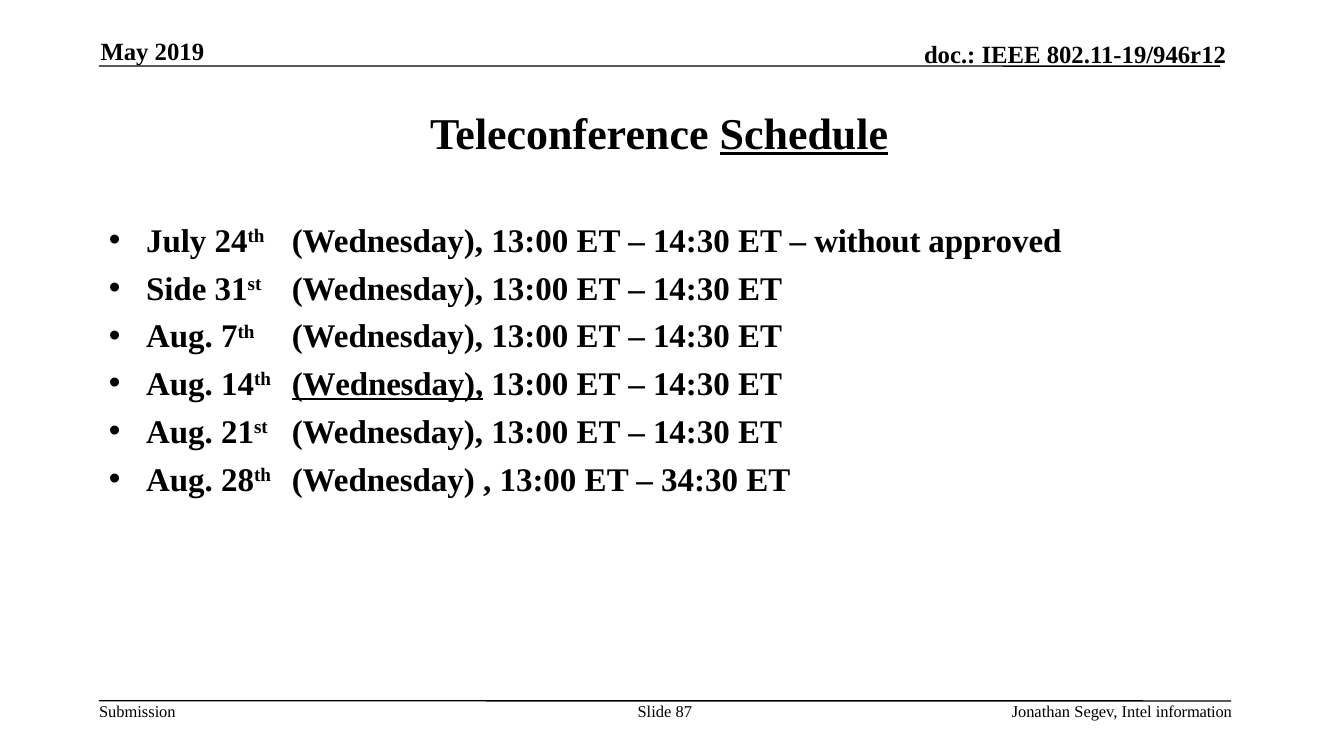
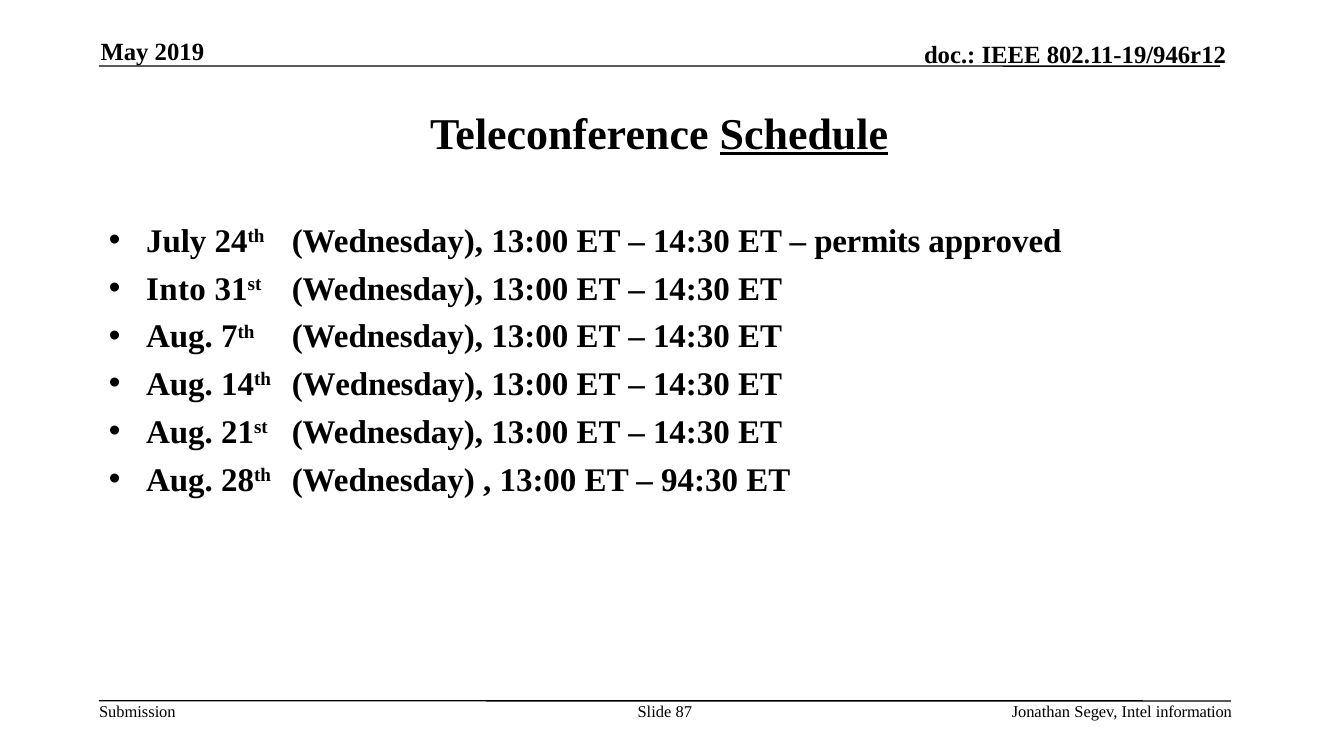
without: without -> permits (867, 241)
Side: Side -> Into (176, 289)
Wednesday underline: present -> none (388, 385)
34:30: 34:30 -> 94:30 (700, 481)
